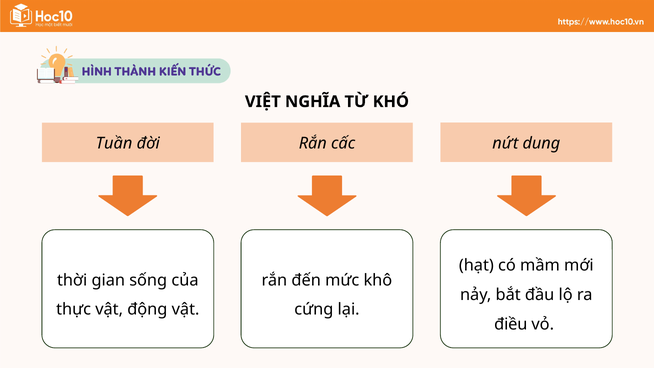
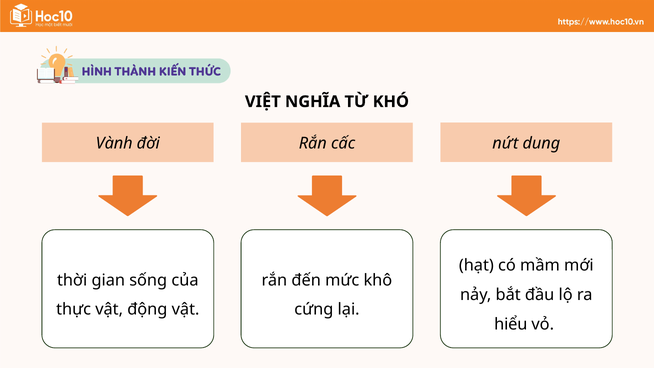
Tuần: Tuần -> Vành (114, 143)
điều: điều -> hiểu (511, 324)
